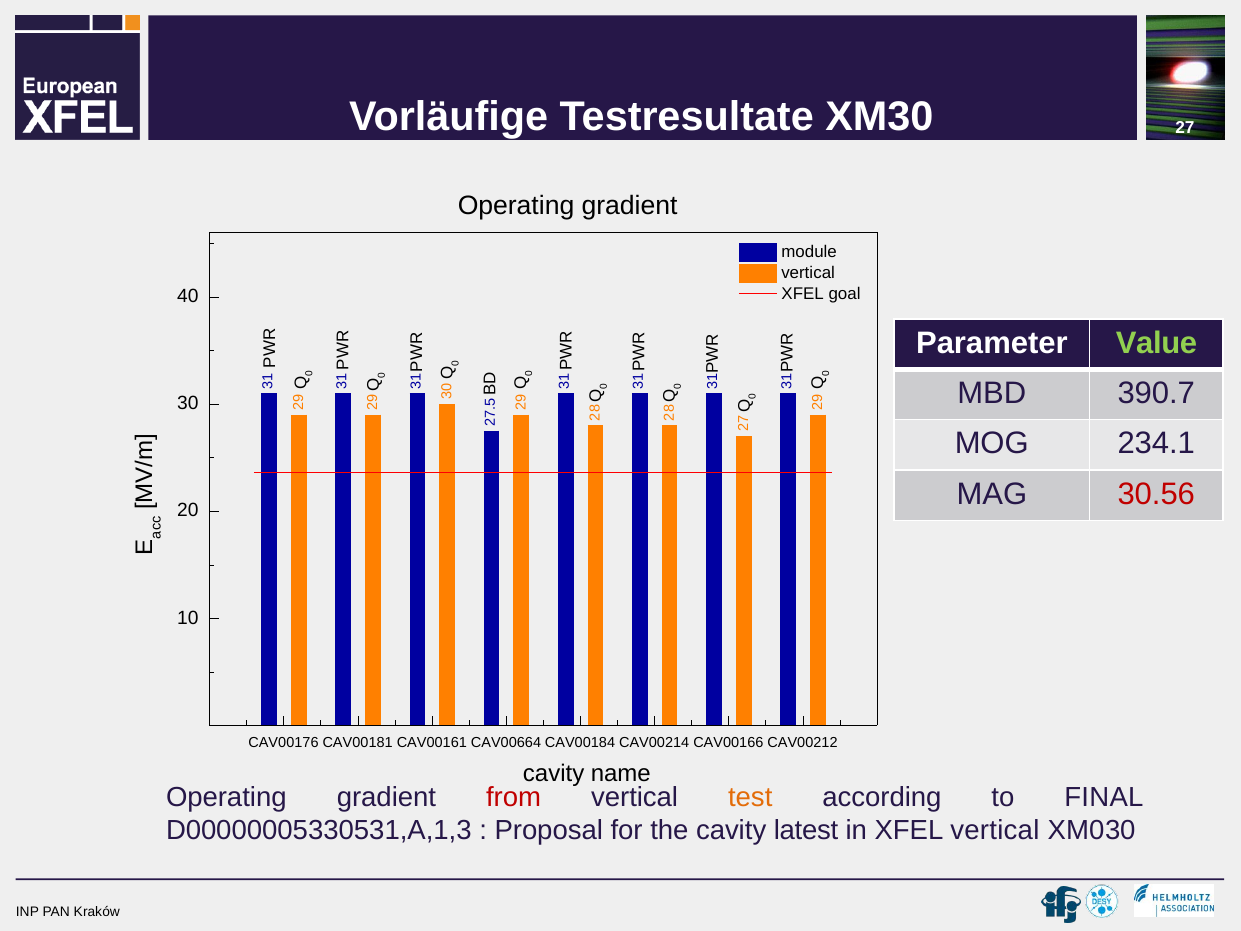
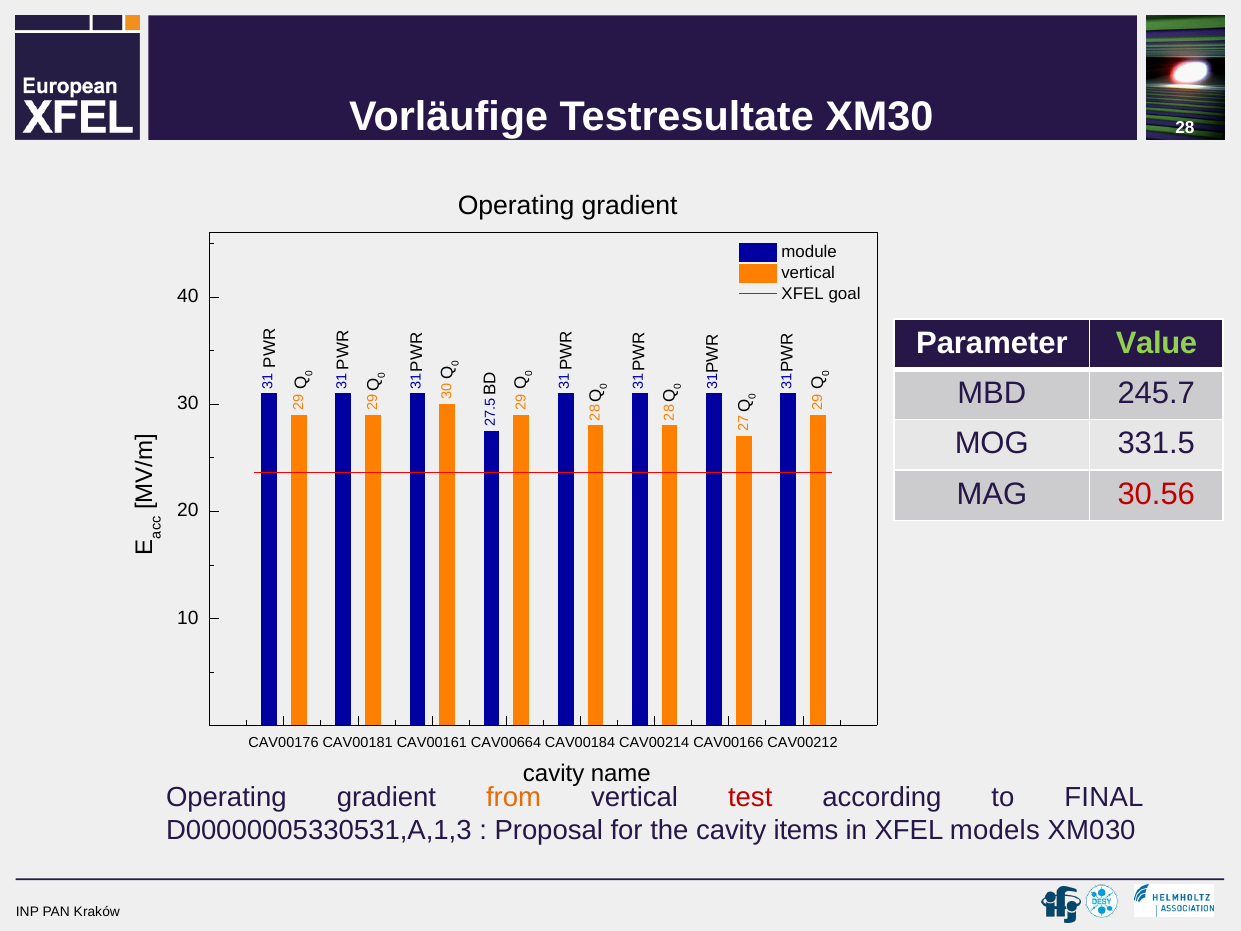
27: 27 -> 28 (1185, 128)
390.7: 390.7 -> 245.7 (1156, 393)
234.1: 234.1 -> 331.5 (1156, 444)
from colour: red -> orange (514, 798)
test colour: orange -> red (750, 798)
latest: latest -> items (806, 831)
XFEL vertical: vertical -> models (995, 831)
